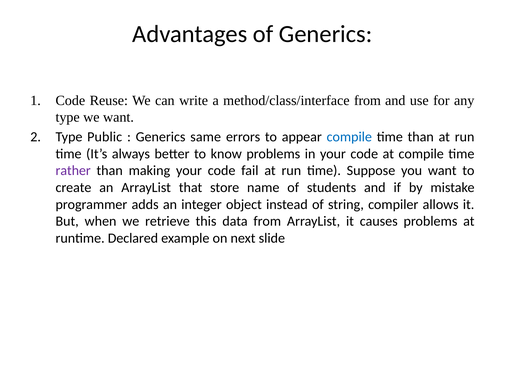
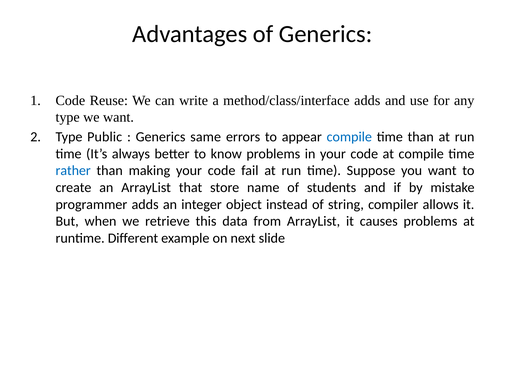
method/class/interface from: from -> adds (367, 100)
rather colour: purple -> blue (73, 171)
Declared: Declared -> Different (133, 238)
